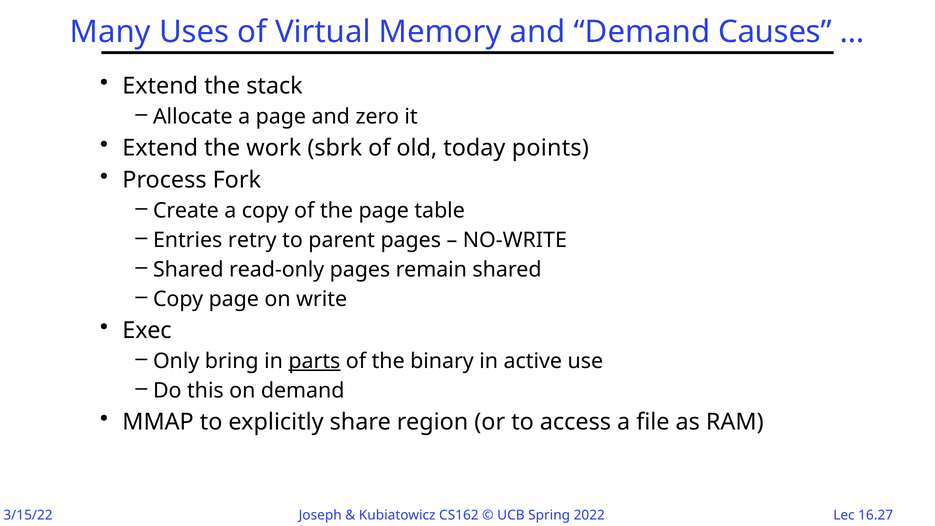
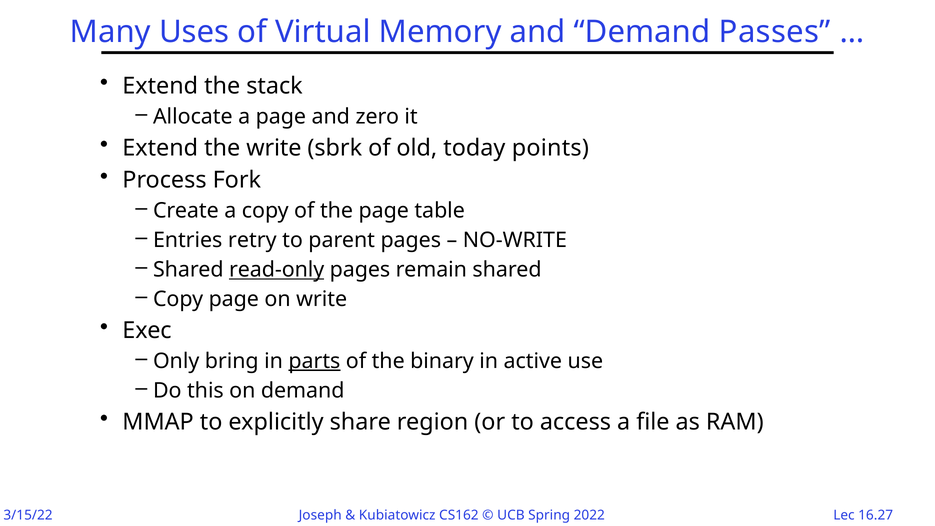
Causes: Causes -> Passes (775, 32)
the work: work -> write (274, 148)
read-only underline: none -> present (277, 270)
